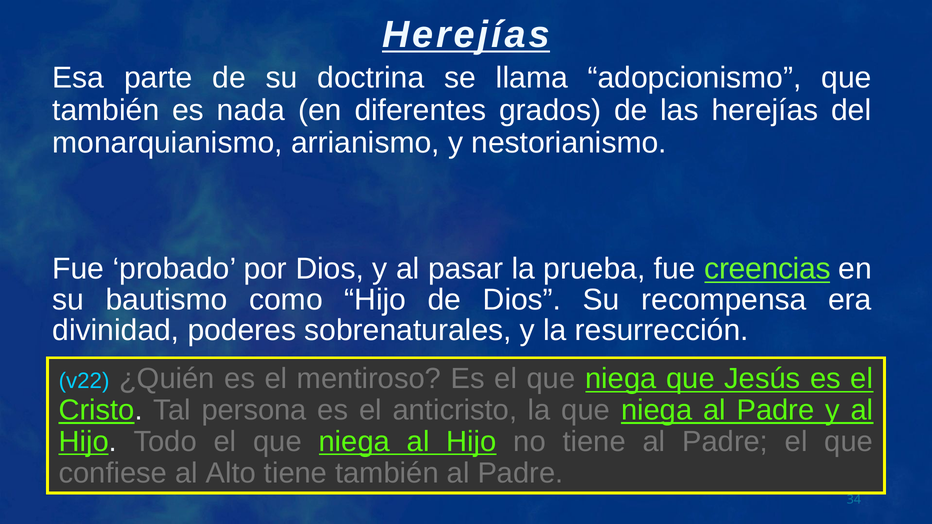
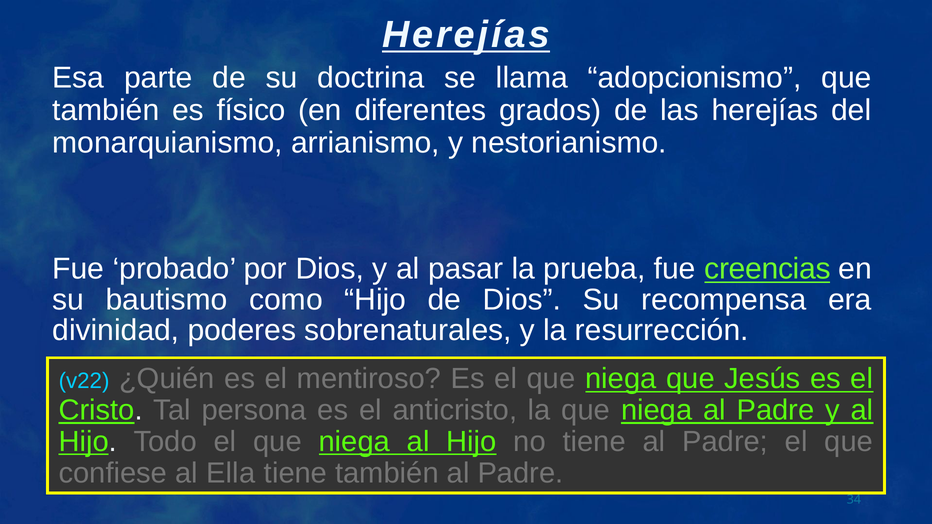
nada: nada -> físico (251, 110)
Alto: Alto -> Ella (231, 473)
